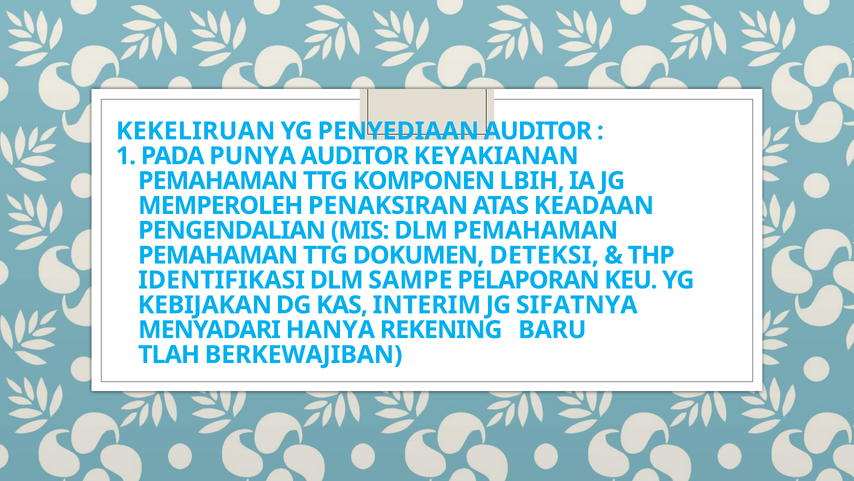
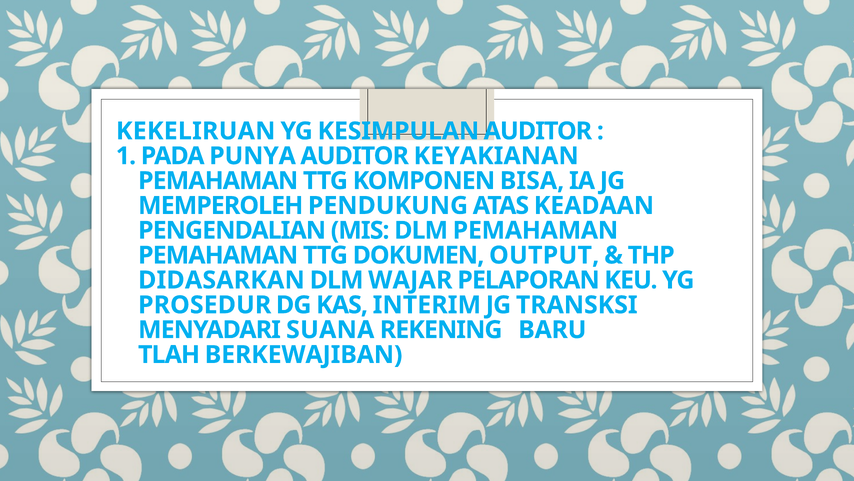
PENYEDIAAN: PENYEDIAAN -> KESIMPULAN (398, 131)
LBIH: LBIH -> BISA (532, 181)
PENAKSIRAN: PENAKSIRAN -> PENDUKUNG (388, 205)
DETEKSI: DETEKSI -> OUTPUT (544, 255)
IDENTIFIKASI: IDENTIFIKASI -> DIDASARKAN (221, 280)
SAMPE: SAMPE -> WAJAR (410, 280)
KEBIJAKAN: KEBIJAKAN -> PROSEDUR (205, 305)
SIFATNYA: SIFATNYA -> TRANSKSI (577, 305)
HANYA: HANYA -> SUANA (330, 329)
